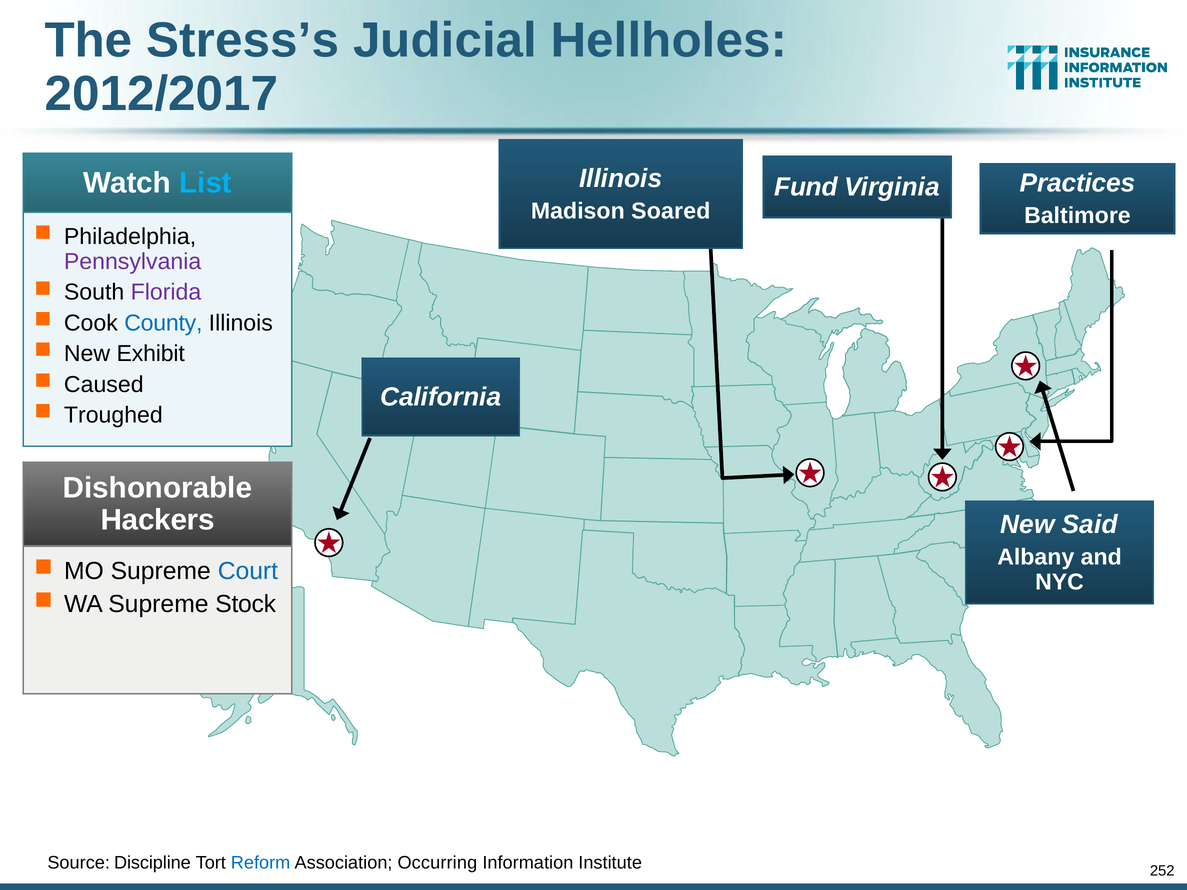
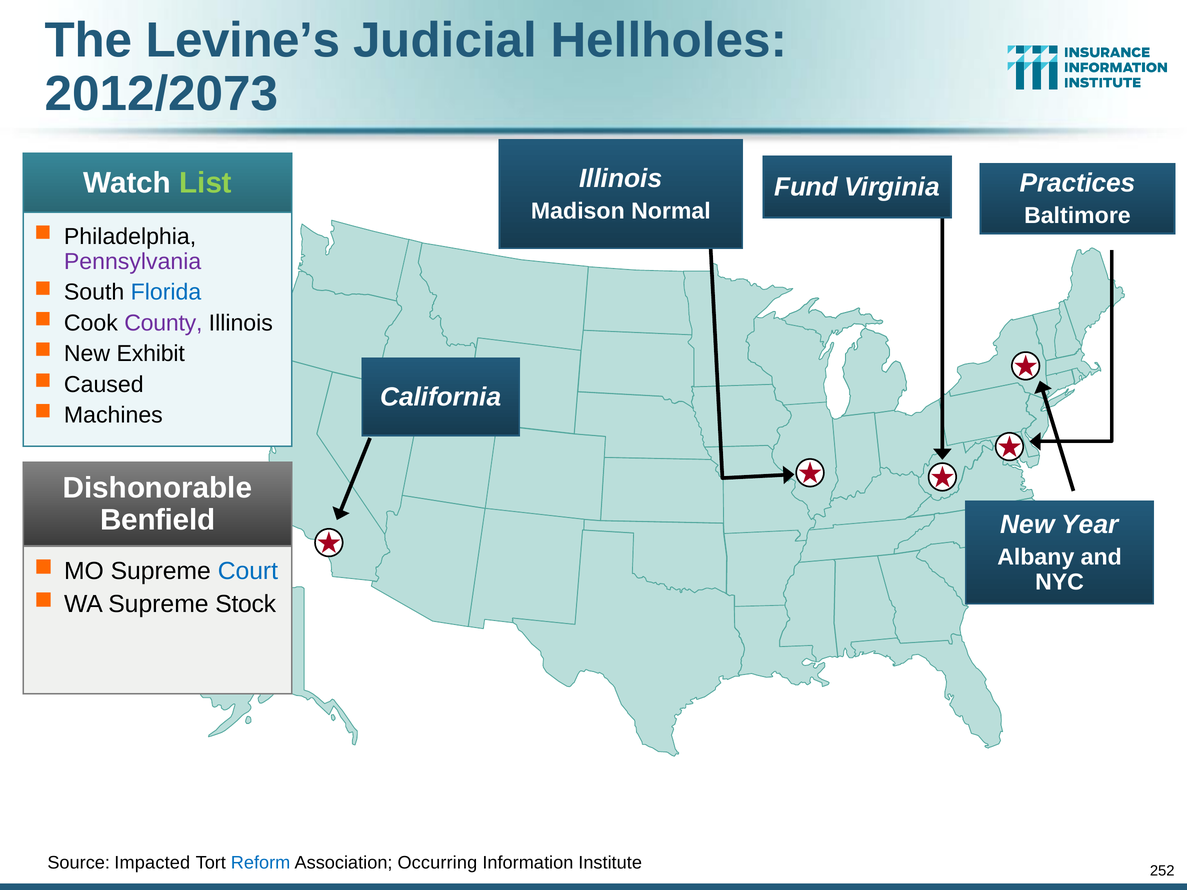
Stress’s: Stress’s -> Levine’s (243, 41)
2012/2017: 2012/2017 -> 2012/2073 (161, 94)
List colour: light blue -> light green (206, 183)
Soared: Soared -> Normal (671, 211)
Florida colour: purple -> blue (166, 292)
County colour: blue -> purple (163, 323)
Troughed: Troughed -> Machines (113, 415)
Hackers: Hackers -> Benfield (158, 520)
Said: Said -> Year (1090, 525)
Discipline: Discipline -> Impacted (152, 863)
